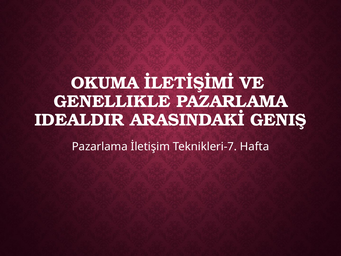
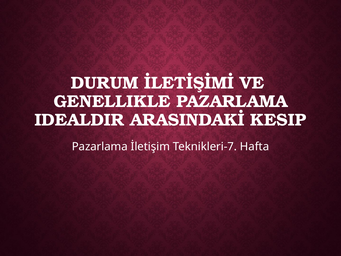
OKUMA: OKUMA -> DURUM (105, 83)
GENIŞ: GENIŞ -> KESIP (278, 120)
